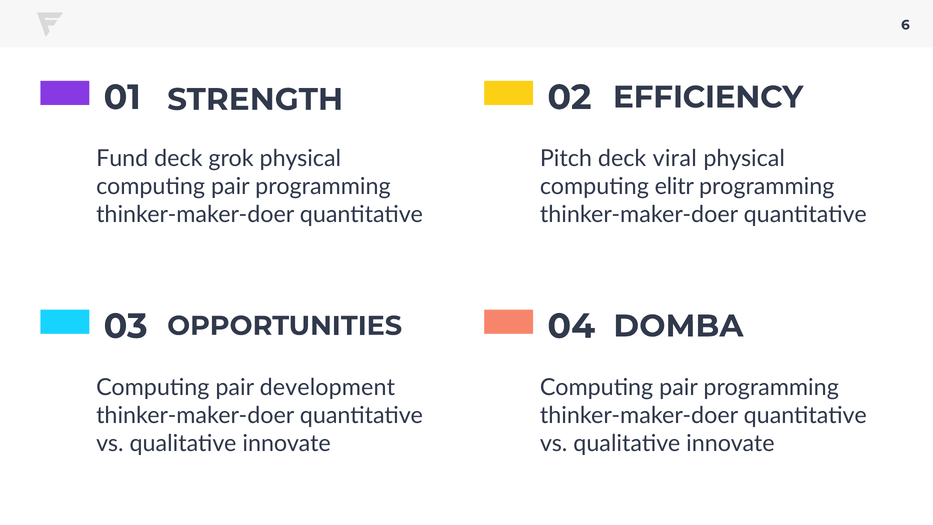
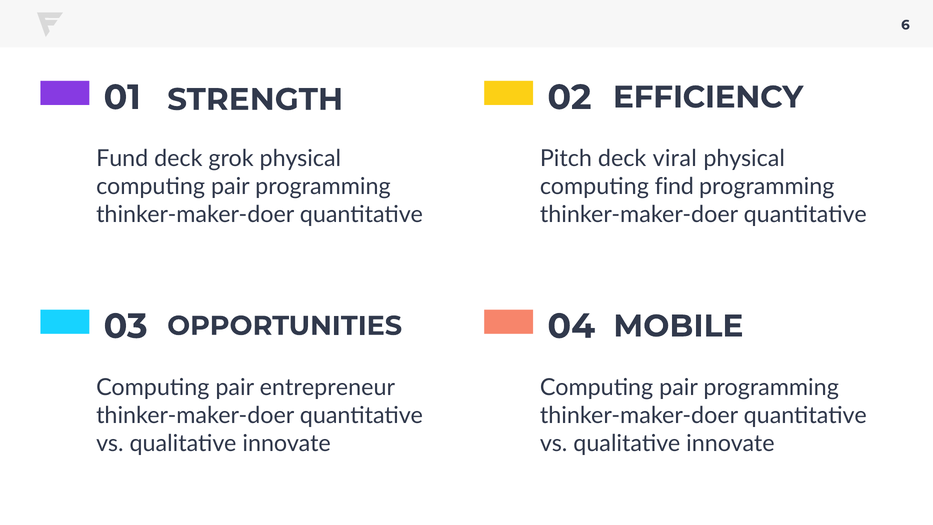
elitr: elitr -> find (674, 187)
DOMBA: DOMBA -> MOBILE (678, 326)
development: development -> entrepreneur (327, 387)
